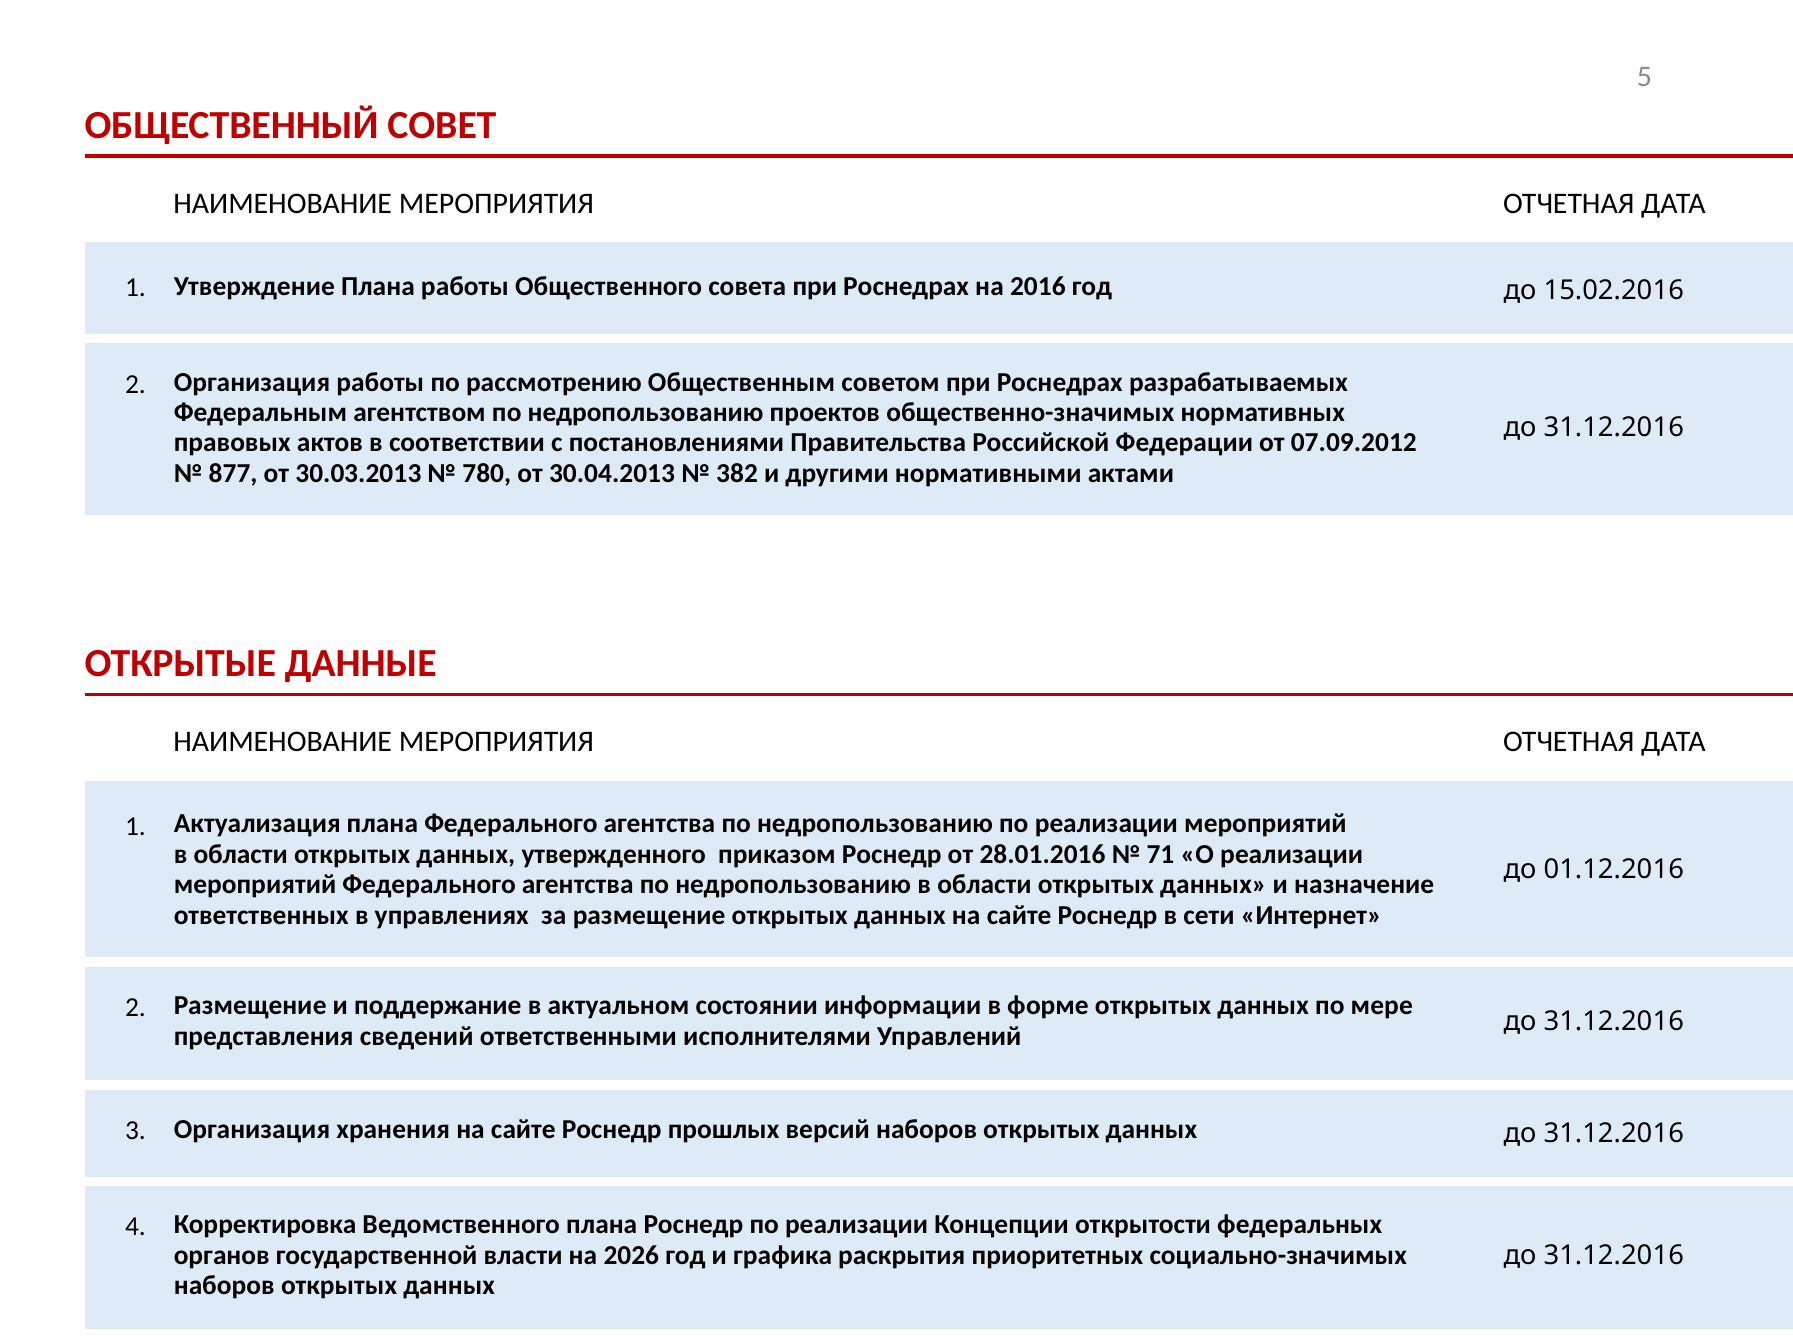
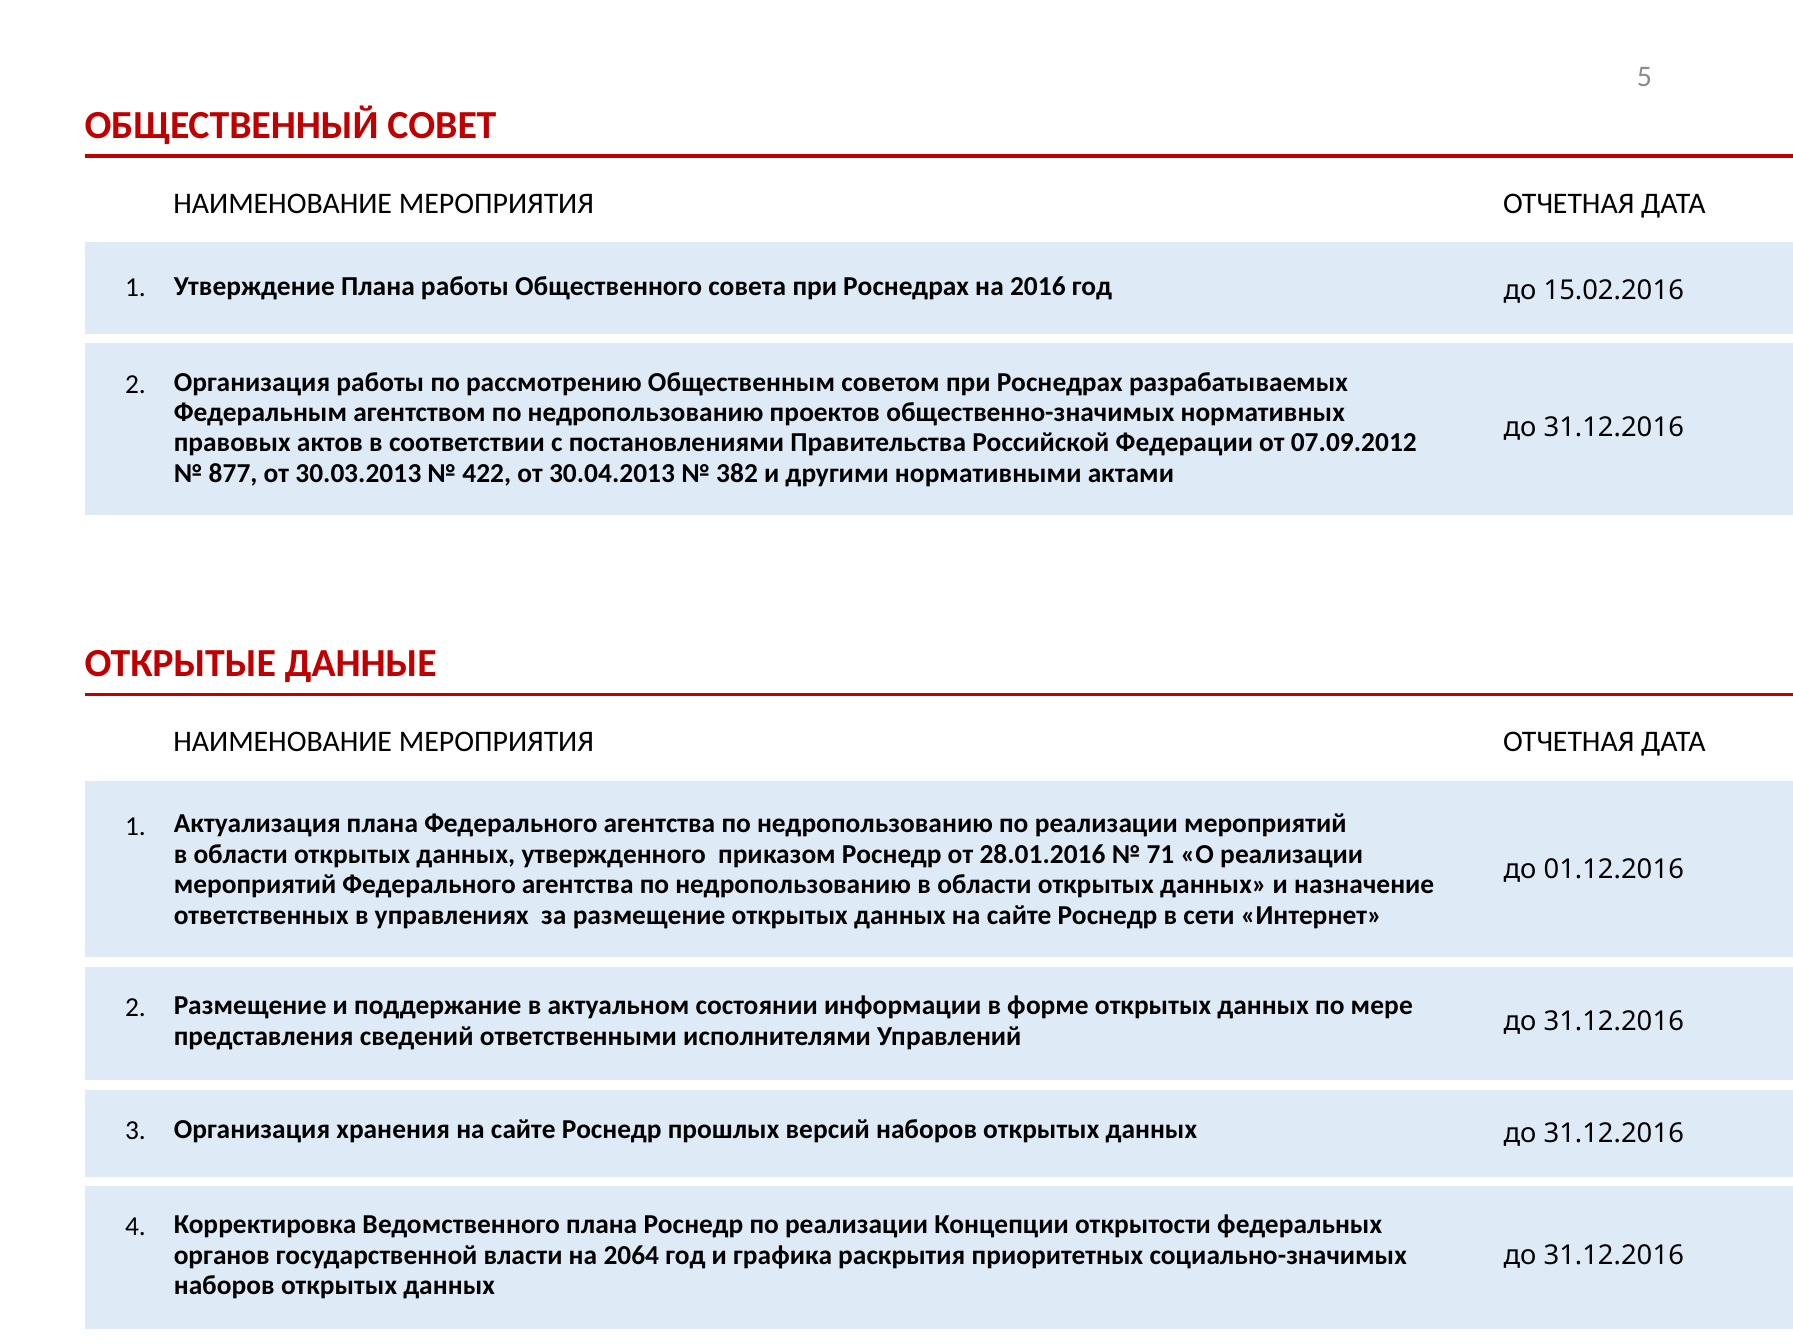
780: 780 -> 422 (487, 474)
2026: 2026 -> 2064 (631, 1256)
